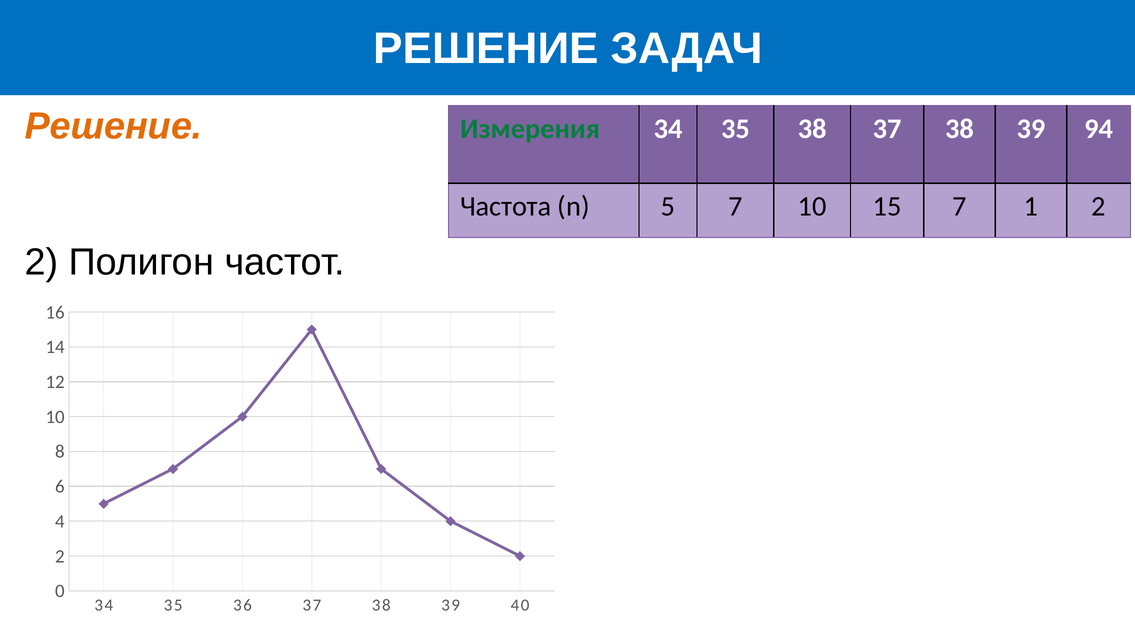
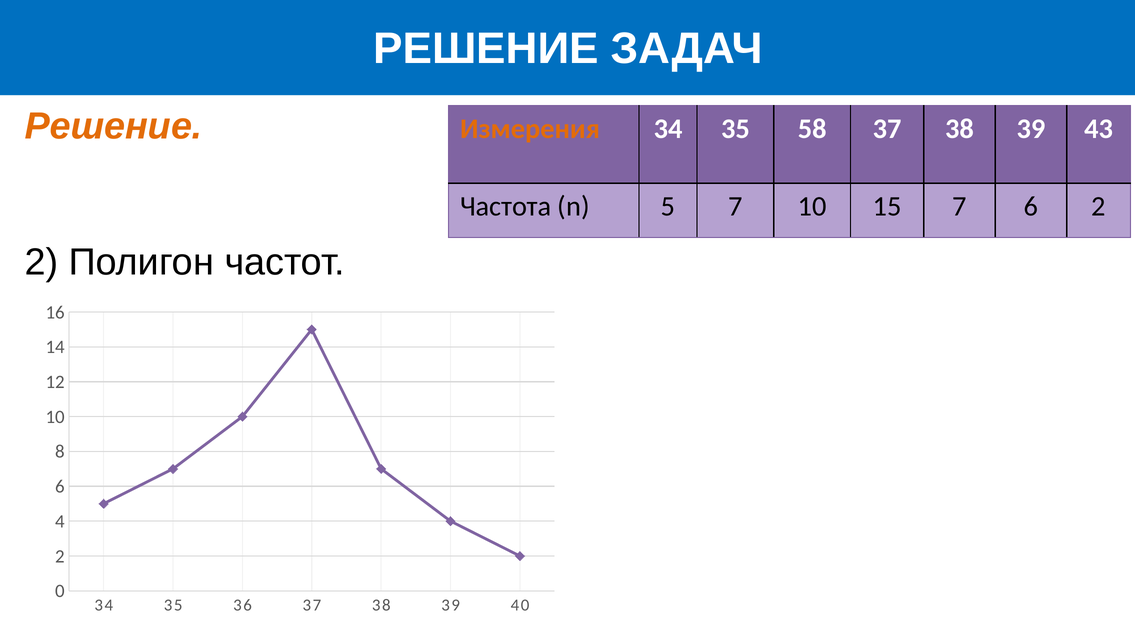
Измерения colour: green -> orange (530, 129)
35 38: 38 -> 58 (812, 129)
94: 94 -> 43 (1099, 129)
7 1: 1 -> 6 (1031, 207)
